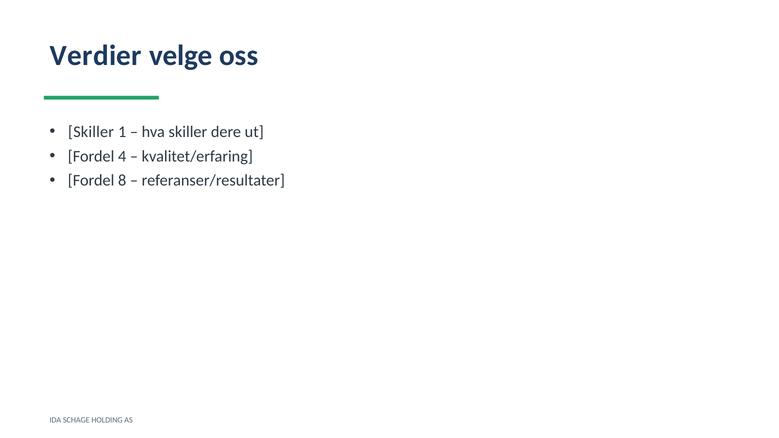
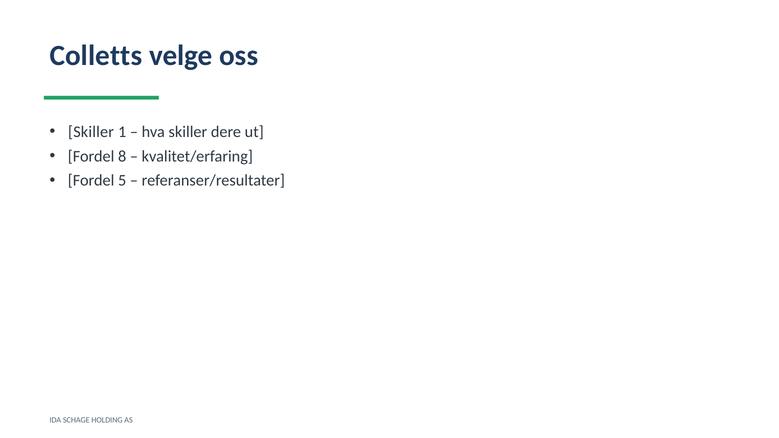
Verdier: Verdier -> Colletts (96, 56)
4: 4 -> 8 (122, 156)
8: 8 -> 5 (122, 181)
